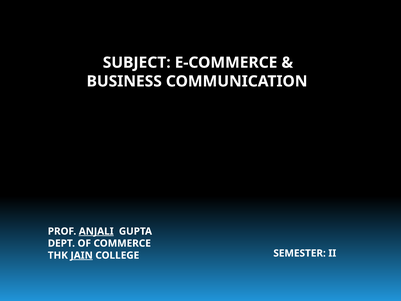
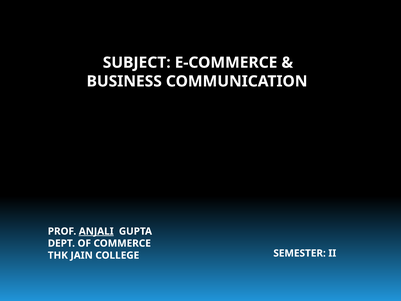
JAIN underline: present -> none (82, 255)
